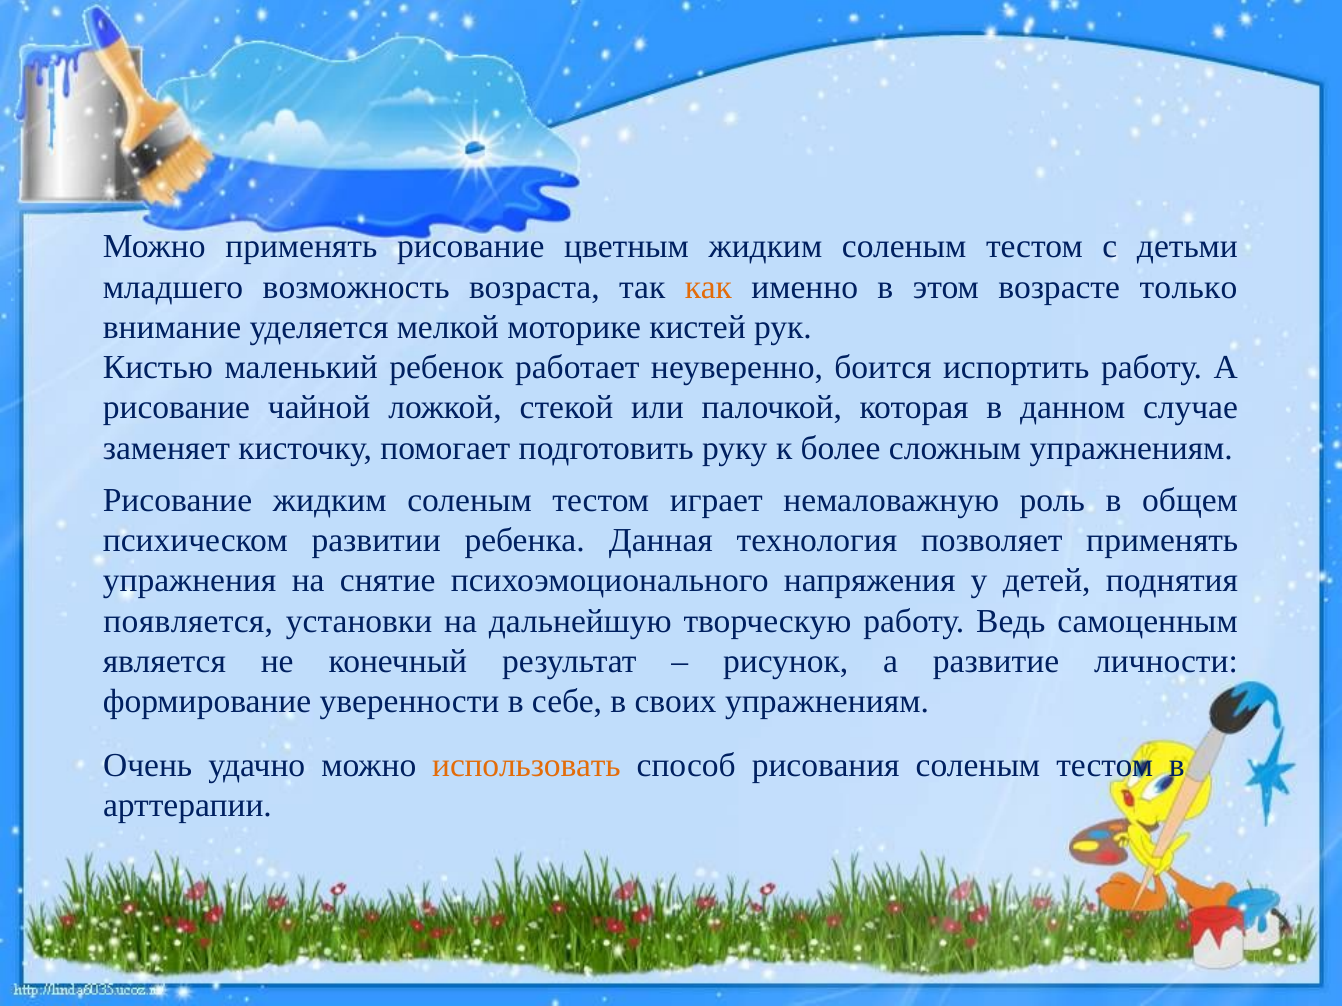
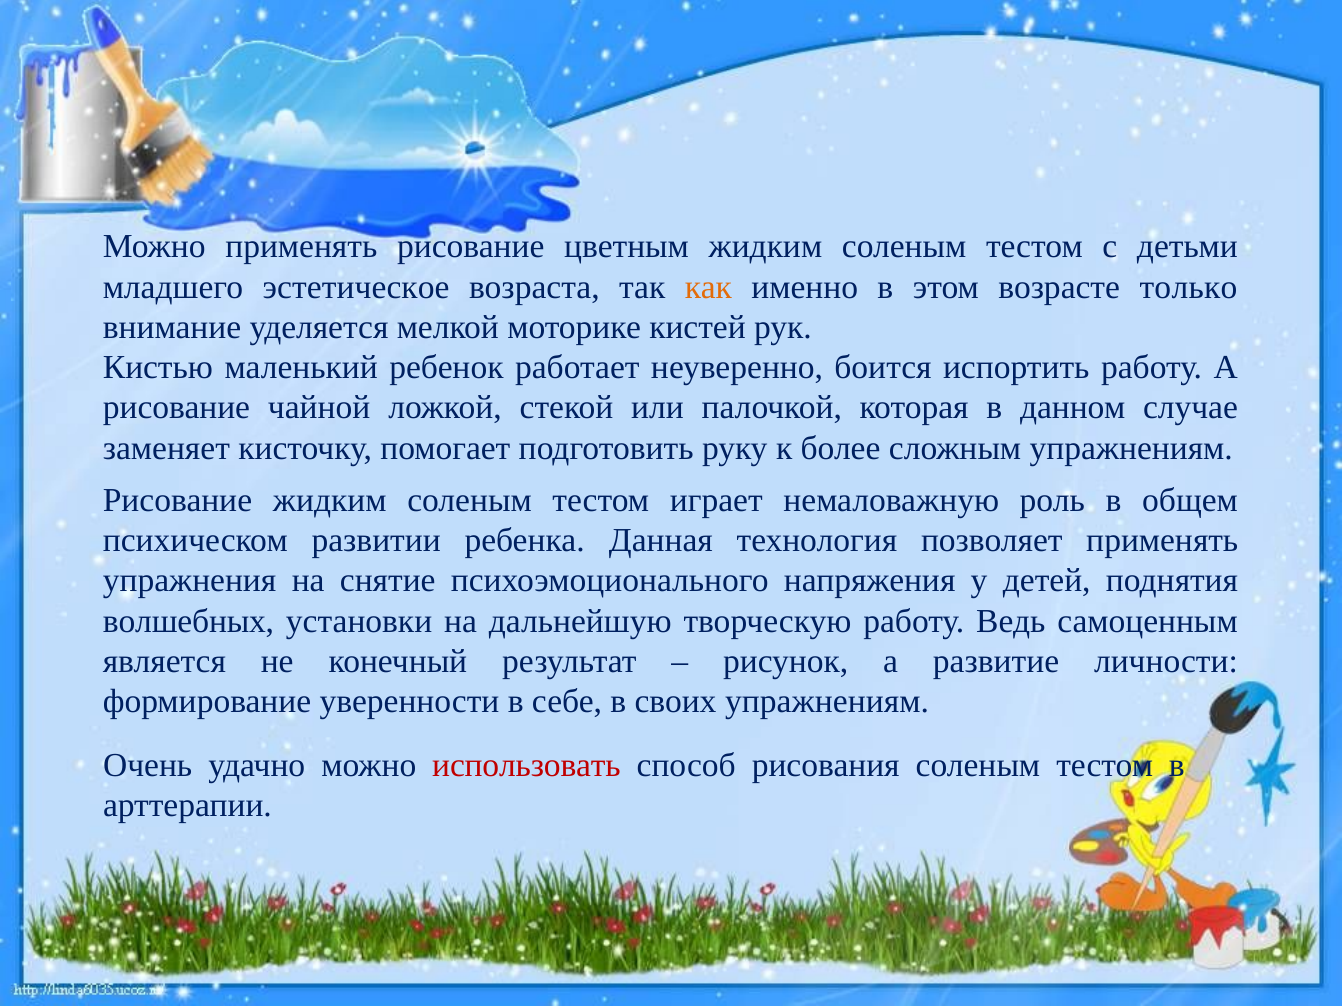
возможность: возможность -> эстетическое (356, 287)
появляется: появляется -> волшебных (189, 621)
использовать colour: orange -> red (526, 765)
